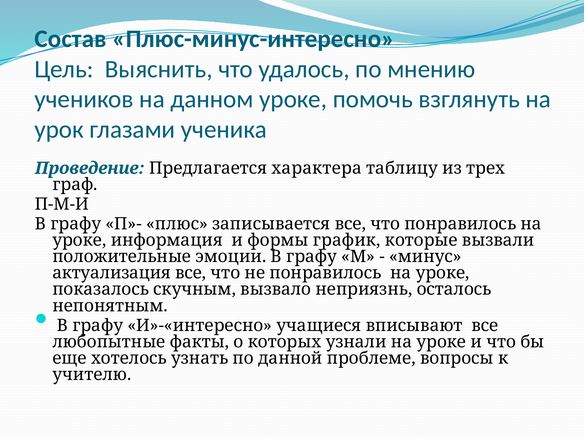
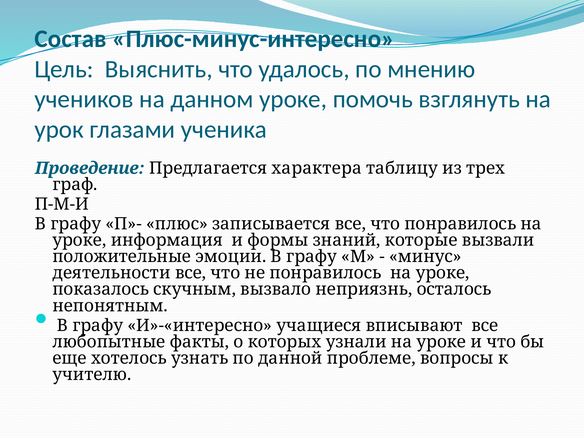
график: график -> знаний (347, 240)
актуализация: актуализация -> деятельности (112, 273)
